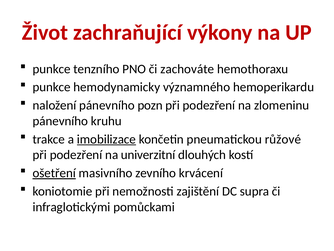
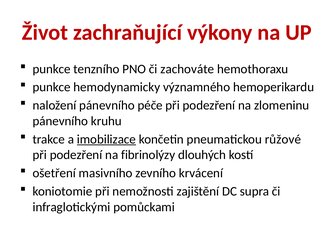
pozn: pozn -> péče (150, 105)
univerzitní: univerzitní -> fibrinolýzy (148, 155)
ošetření underline: present -> none (54, 173)
